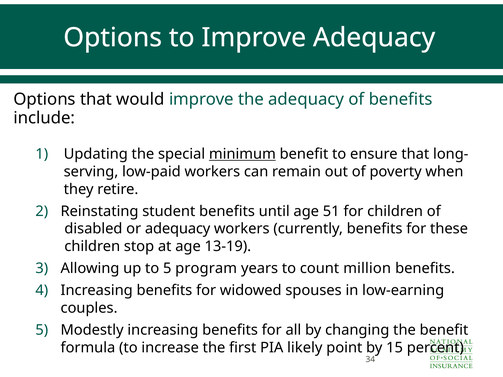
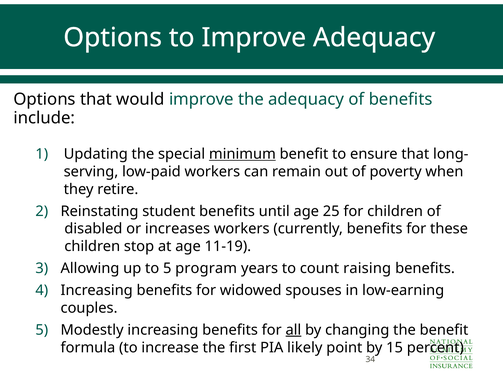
51: 51 -> 25 (331, 211)
or adequacy: adequacy -> increases (178, 229)
13-19: 13-19 -> 11-19 (228, 247)
million: million -> raising (367, 269)
all underline: none -> present (293, 330)
